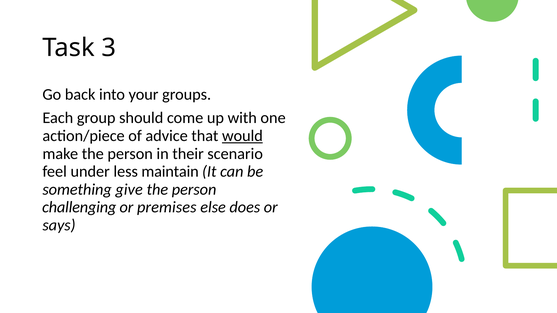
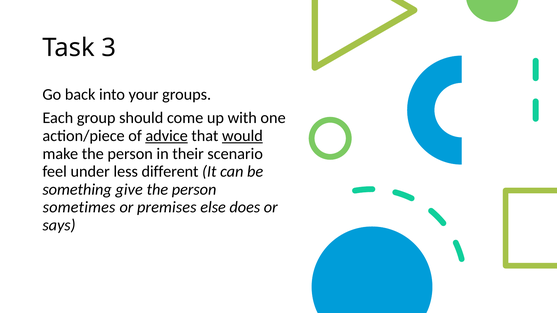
advice underline: none -> present (167, 136)
maintain: maintain -> different (170, 172)
challenging: challenging -> sometimes (79, 207)
